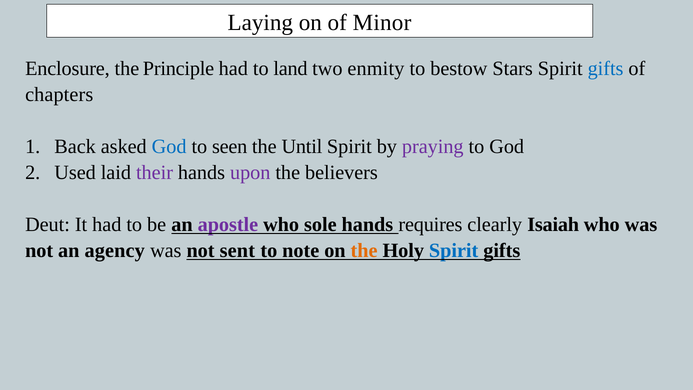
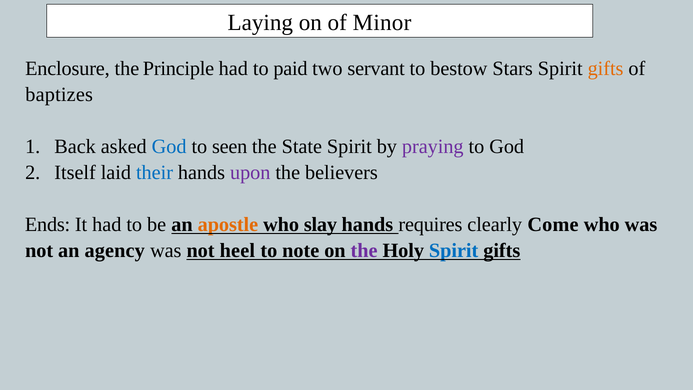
land: land -> paid (290, 69)
enmity: enmity -> servant (376, 69)
gifts colour: blue -> orange (606, 69)
chapters: chapters -> baptizes (59, 95)
Until: Until -> State (302, 147)
Used: Used -> Itself (75, 173)
their colour: purple -> blue (155, 173)
Deut: Deut -> Ends (48, 224)
apostle colour: purple -> orange (228, 224)
sole: sole -> slay (320, 224)
Isaiah: Isaiah -> Come (553, 224)
sent: sent -> heel (237, 250)
the colour: orange -> purple (364, 250)
